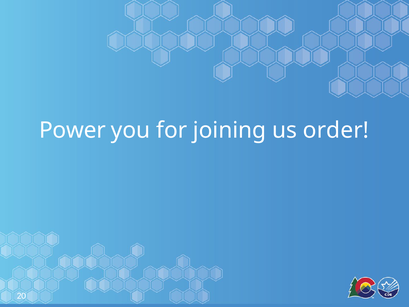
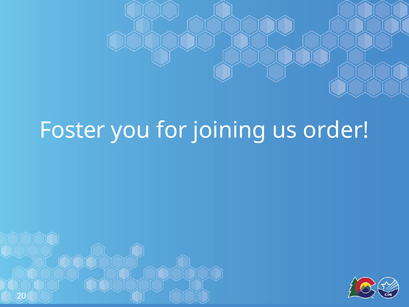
Power: Power -> Foster (72, 130)
